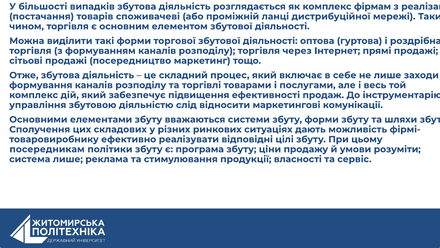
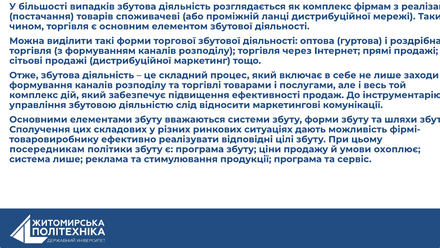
продажі посередництво: посередництво -> дистрибуційної (130, 61)
розуміти: розуміти -> охоплює (397, 149)
продукції власності: власності -> програма (298, 159)
